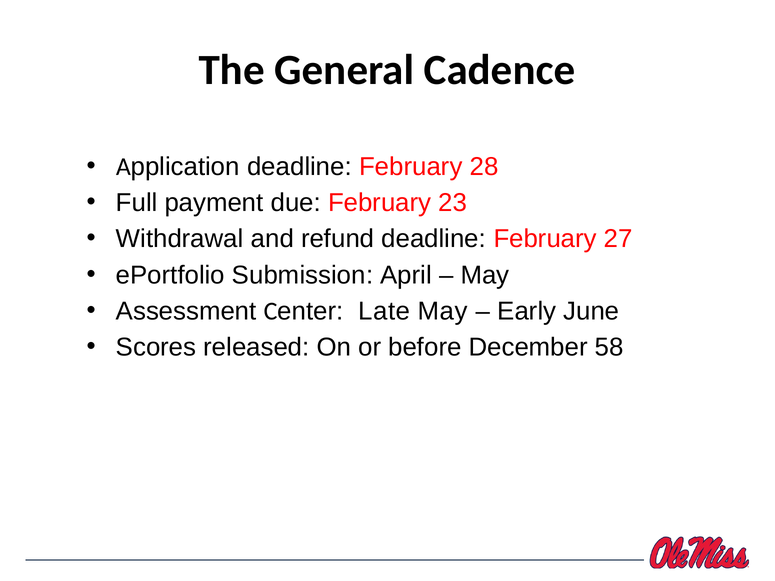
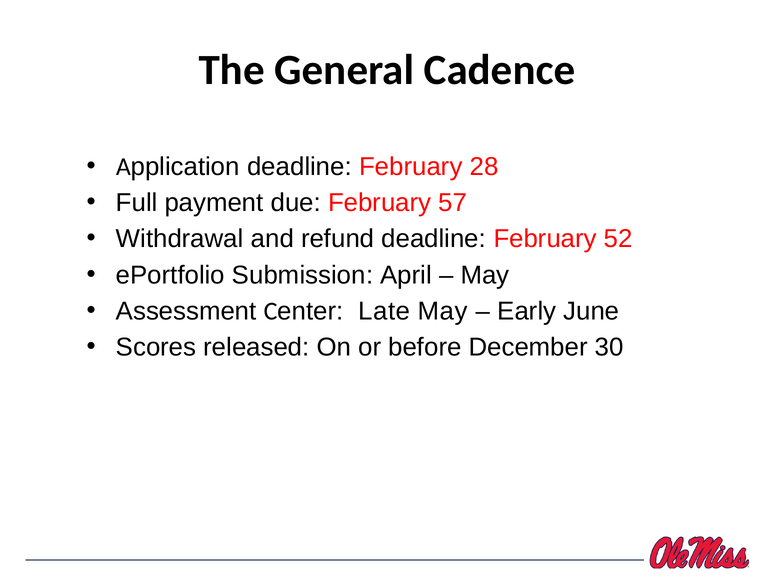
23: 23 -> 57 (453, 203)
27: 27 -> 52 (618, 239)
58: 58 -> 30 (609, 347)
